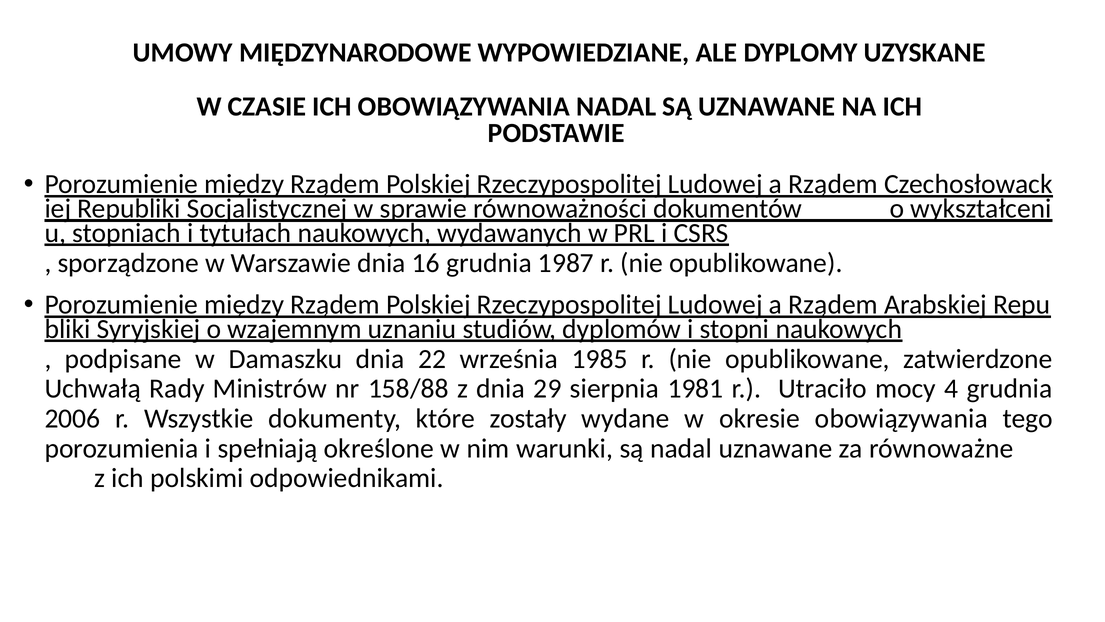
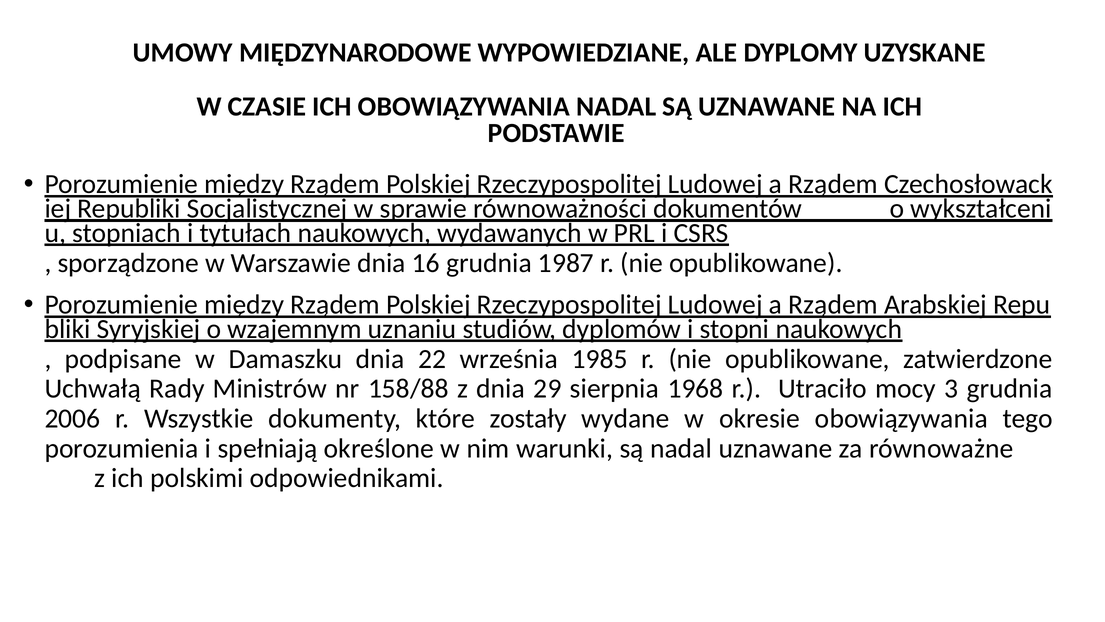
1981: 1981 -> 1968 (695, 389)
4: 4 -> 3 (951, 389)
